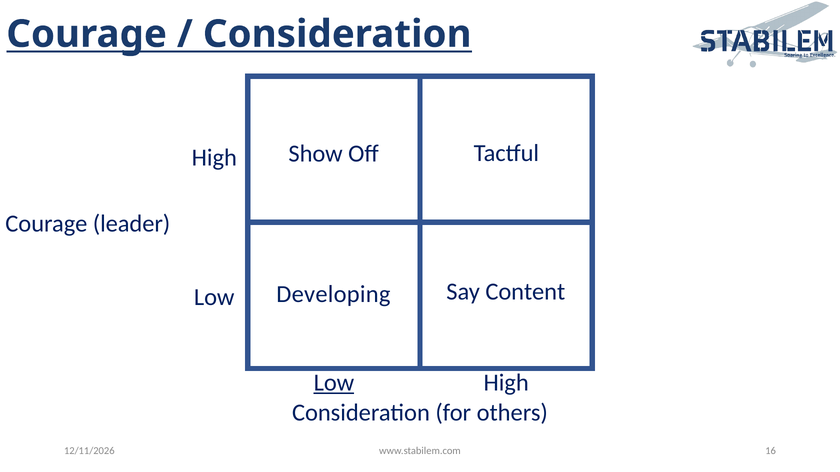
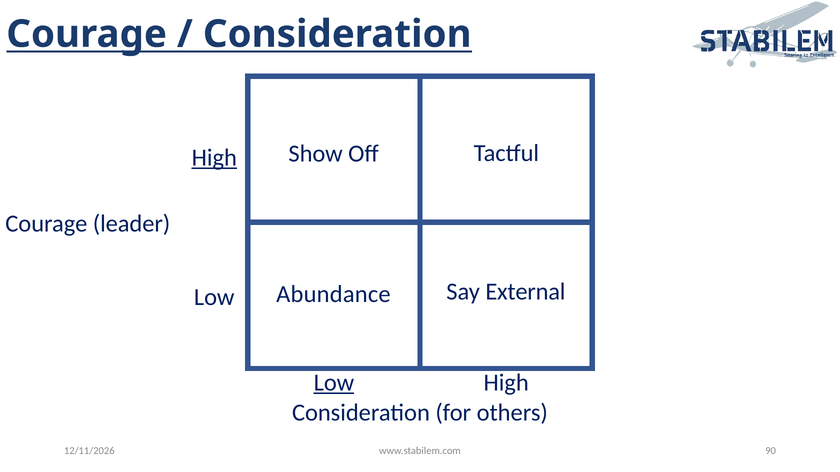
High underline: none -> present (214, 158)
Developing: Developing -> Abundance (333, 295)
Content: Content -> External (525, 292)
16: 16 -> 90 (771, 451)
